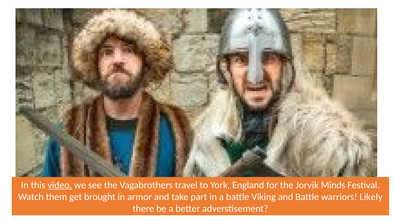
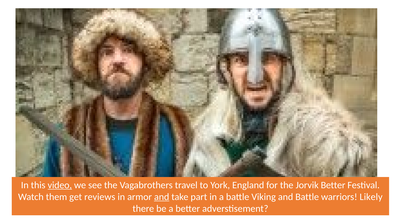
Jorvik Minds: Minds -> Better (333, 186)
brought: brought -> reviews (100, 197)
and underline: none -> present (162, 197)
